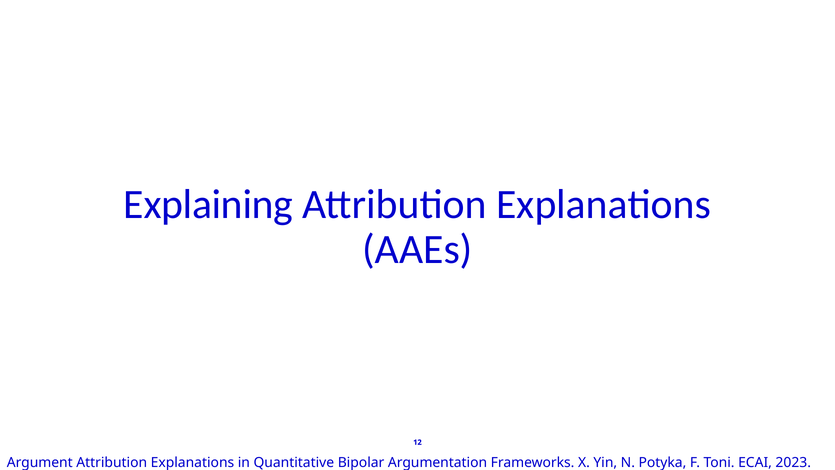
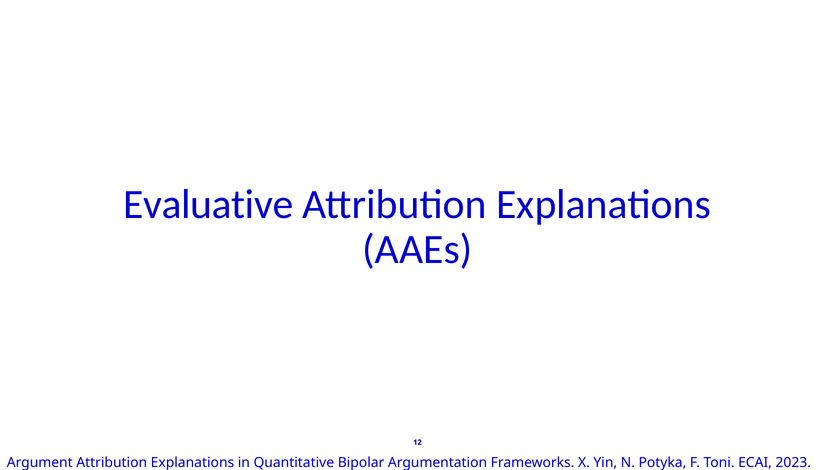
Explaining: Explaining -> Evaluative (208, 204)
